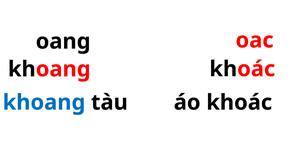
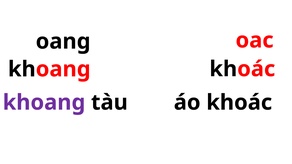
khoang colour: blue -> purple (44, 103)
